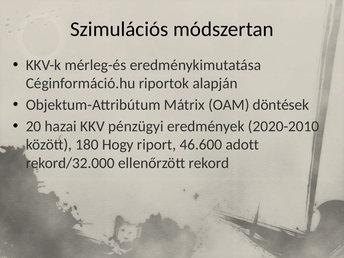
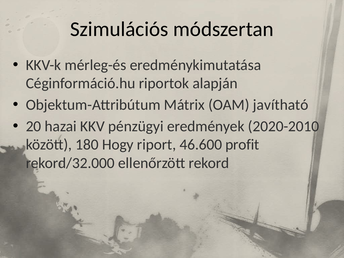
döntések: döntések -> javítható (281, 105)
adott: adott -> profit (242, 145)
